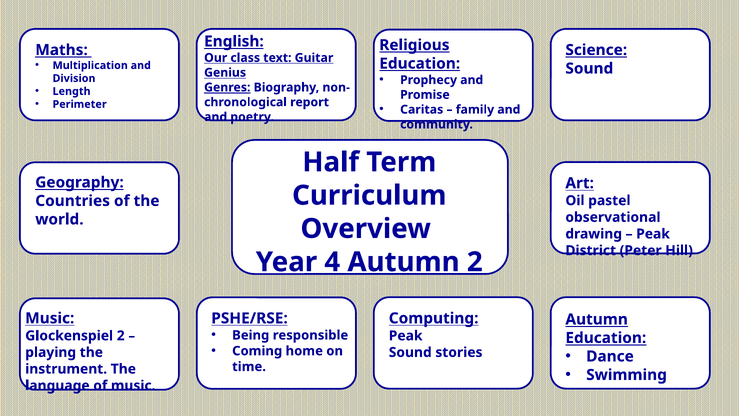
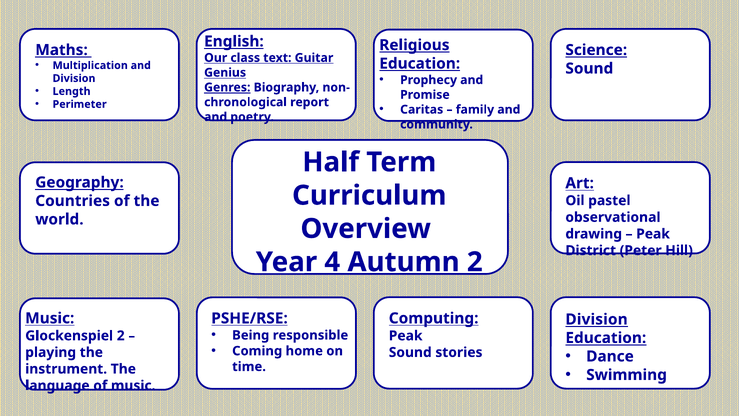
Autumn: Autumn -> Division (597, 319)
